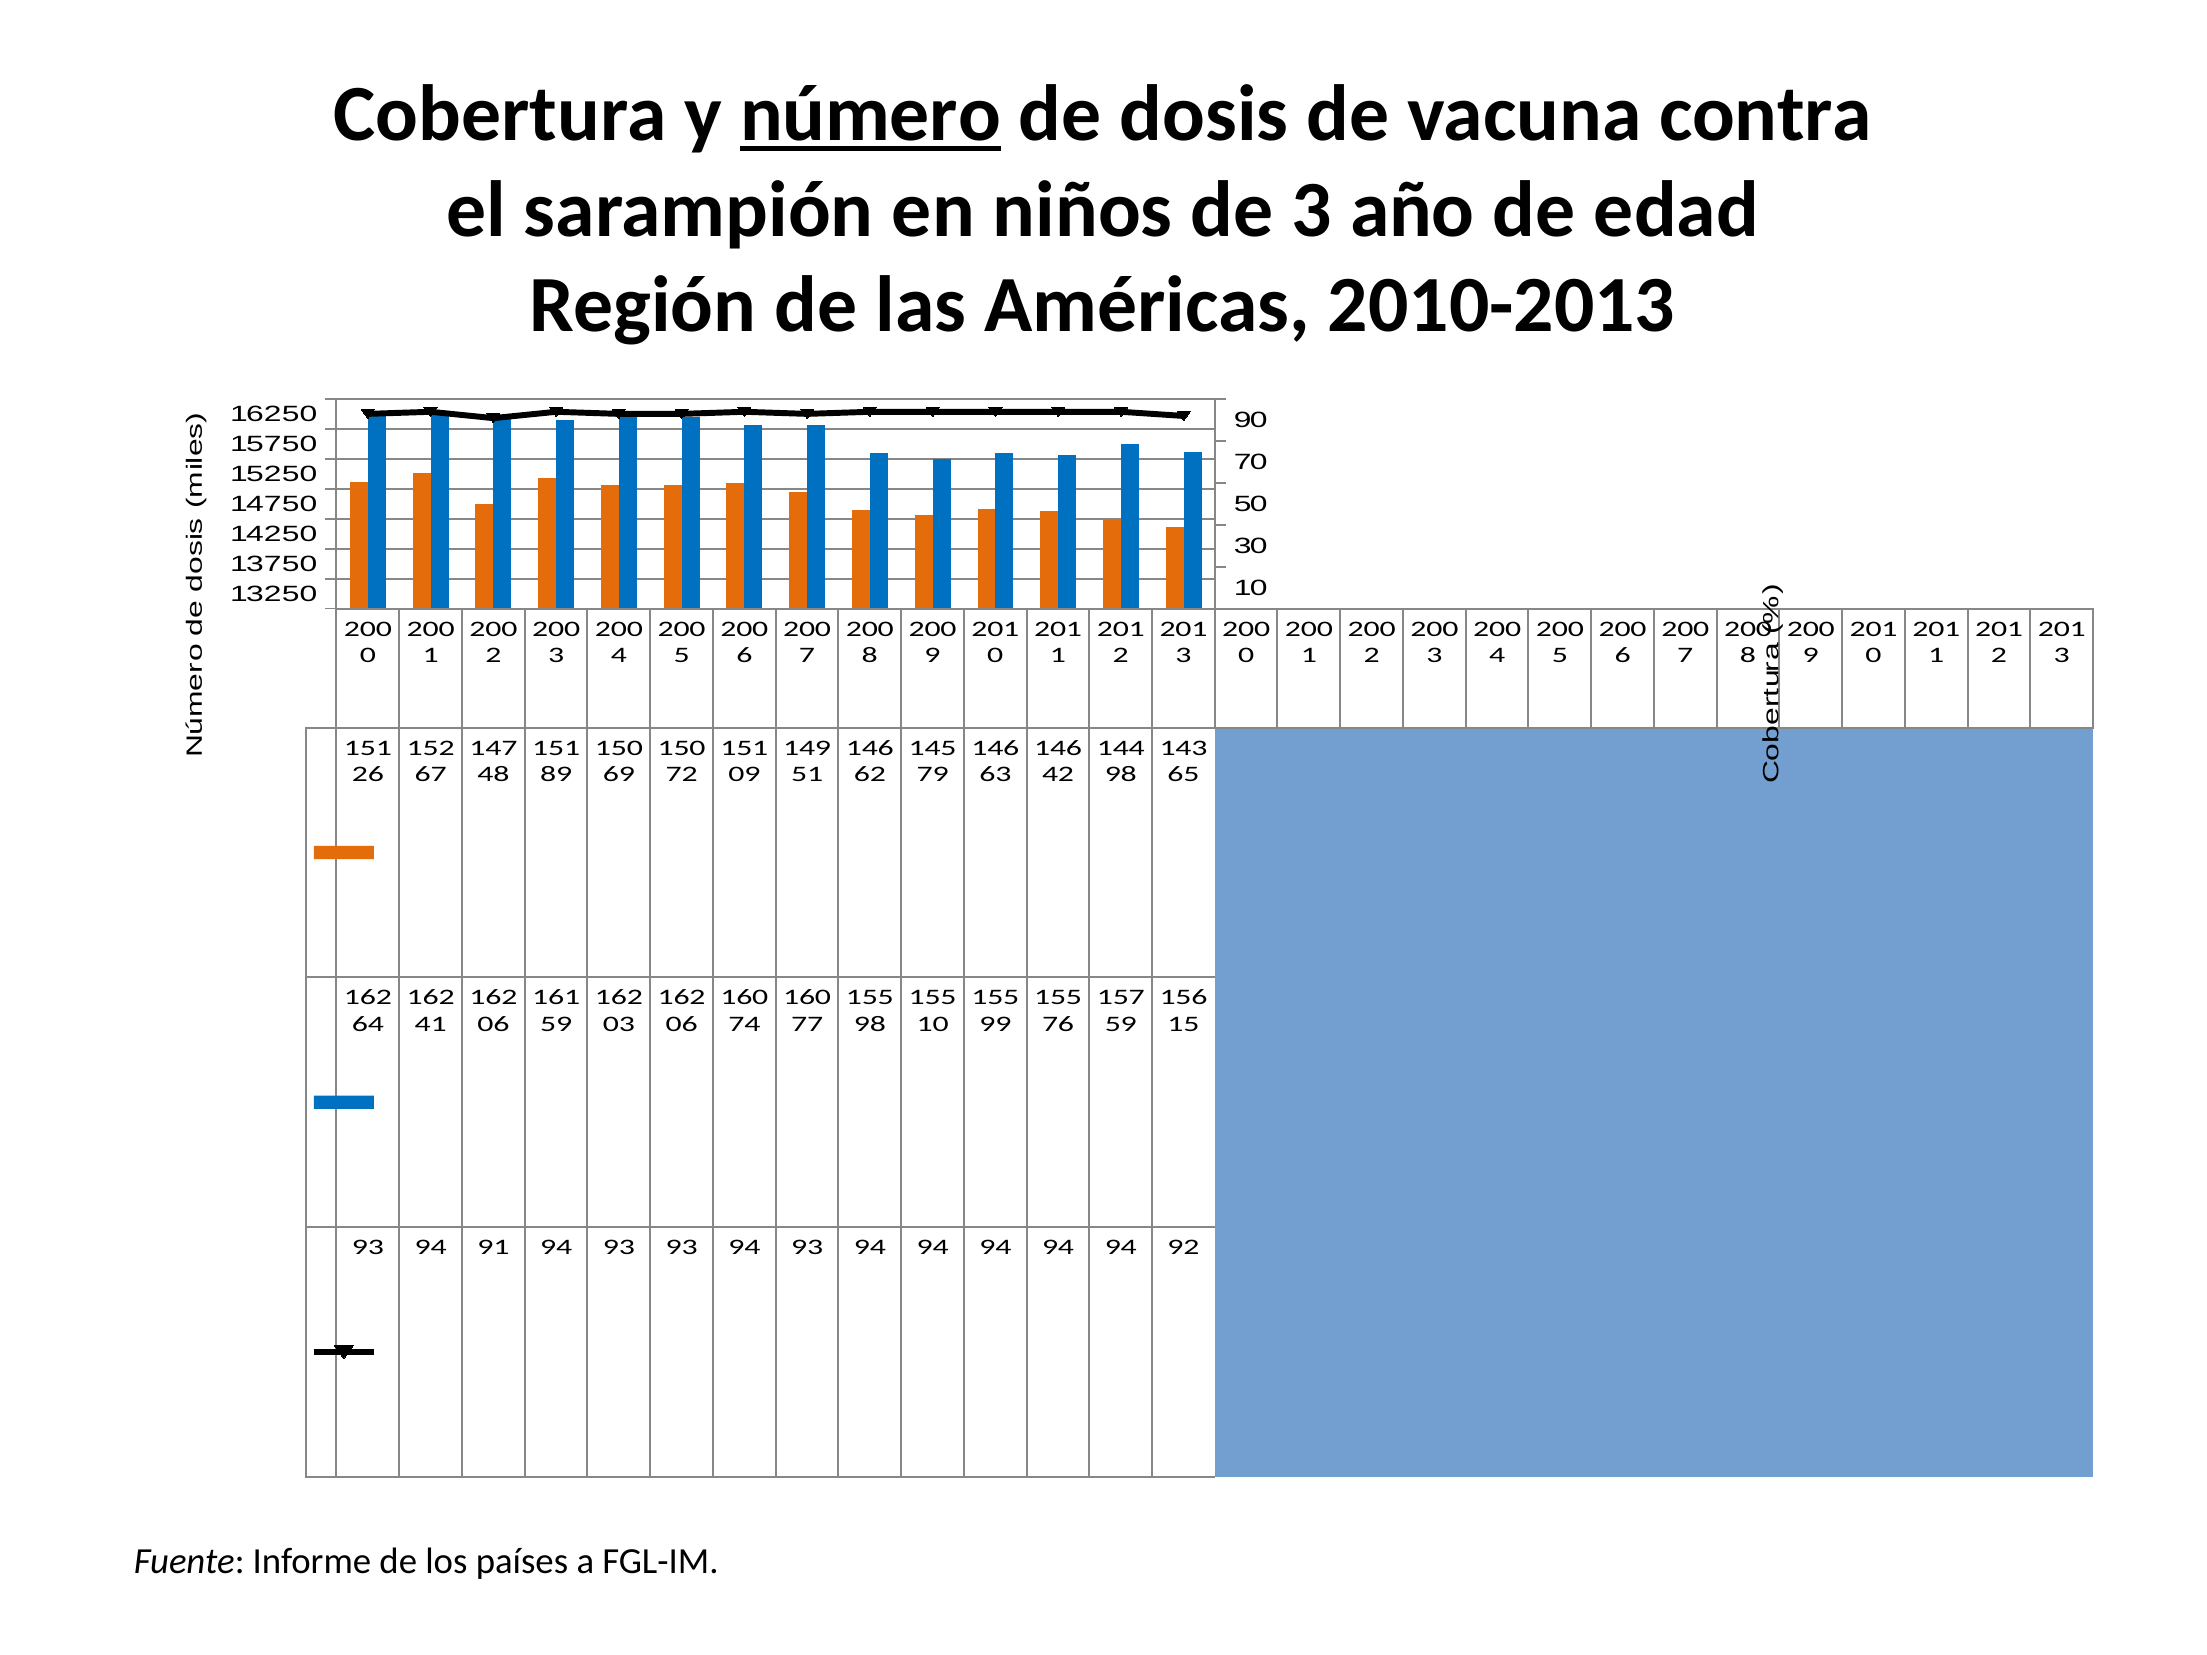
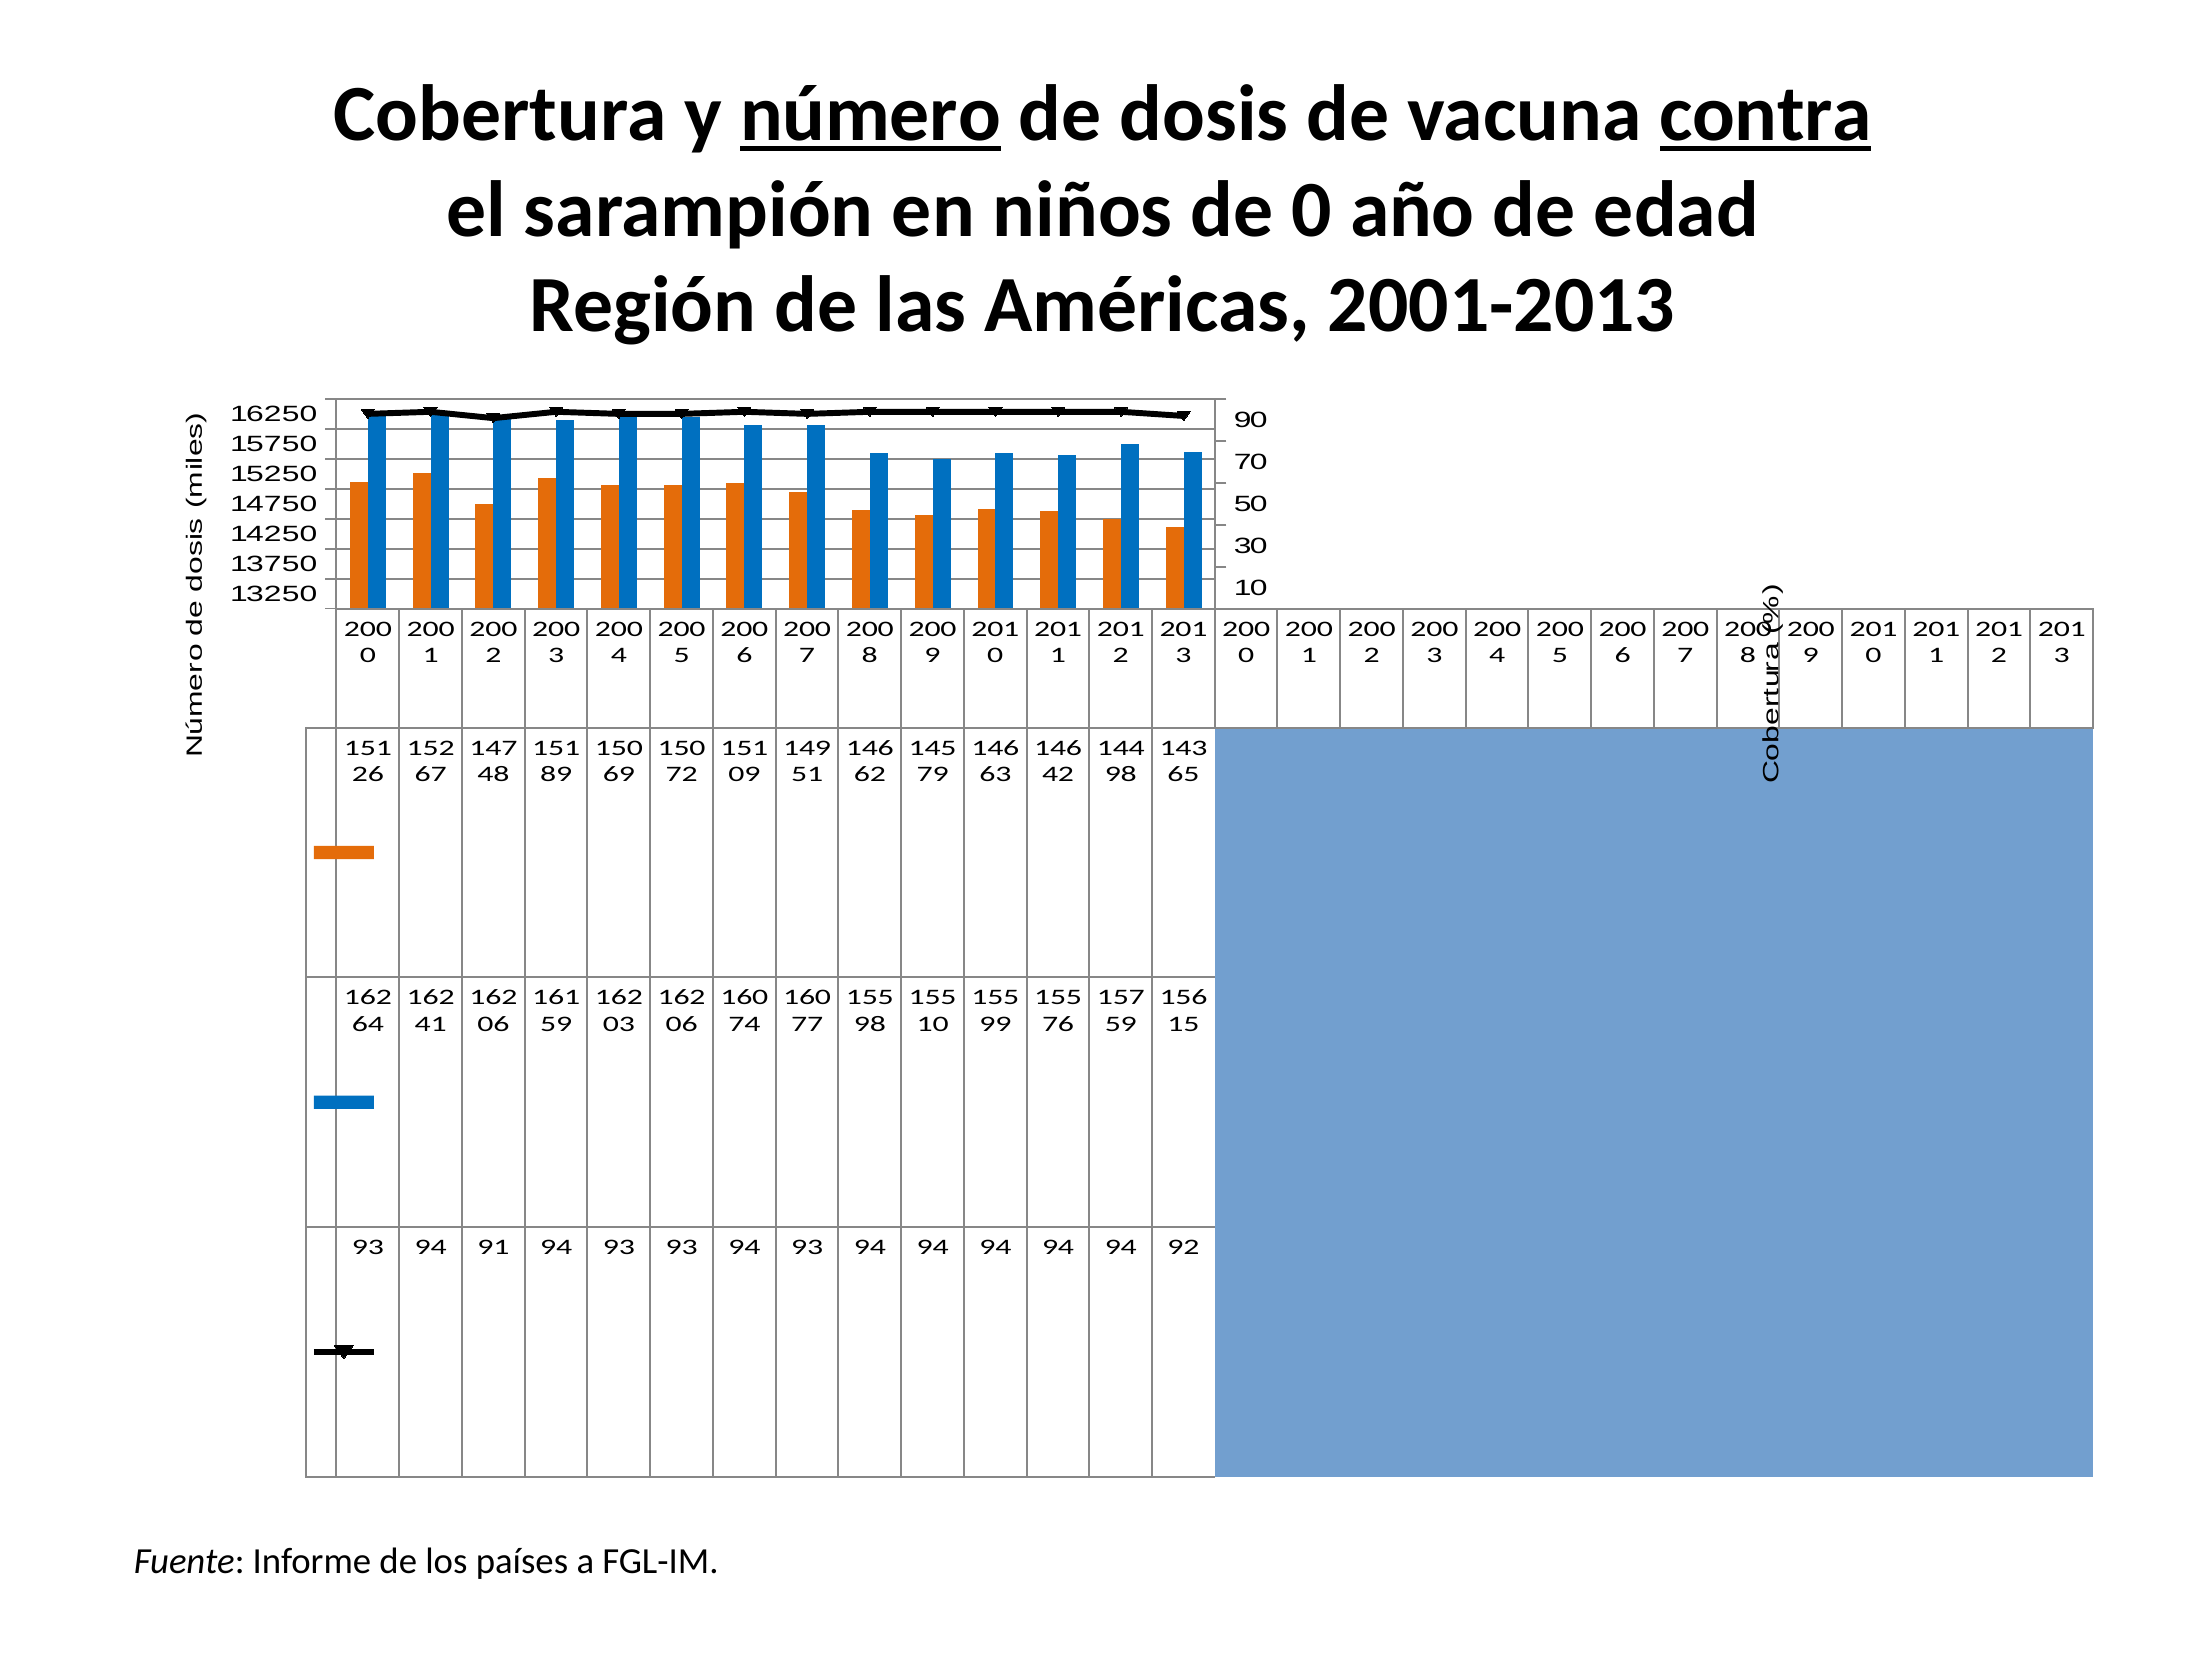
contra underline: none -> present (1766, 114)
de 3: 3 -> 0 (1312, 210)
2010-2013: 2010-2013 -> 2001-2013 (1502, 305)
